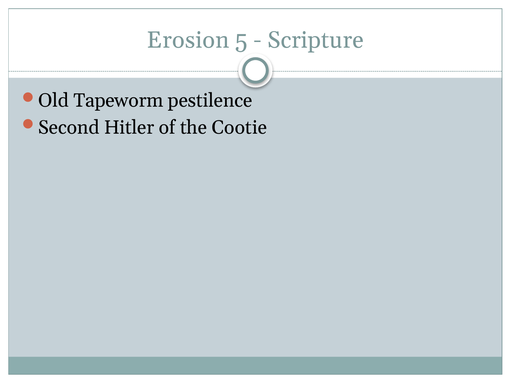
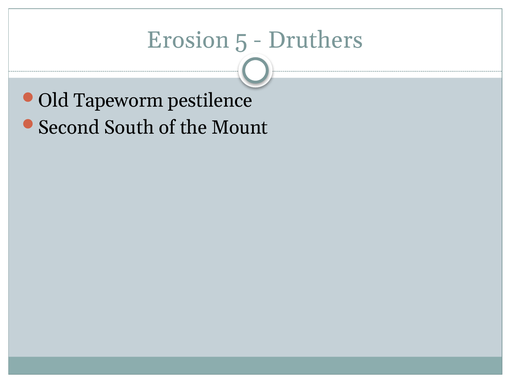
Scripture: Scripture -> Druthers (315, 40)
Hitler: Hitler -> South (129, 128)
Cootie: Cootie -> Mount (240, 128)
